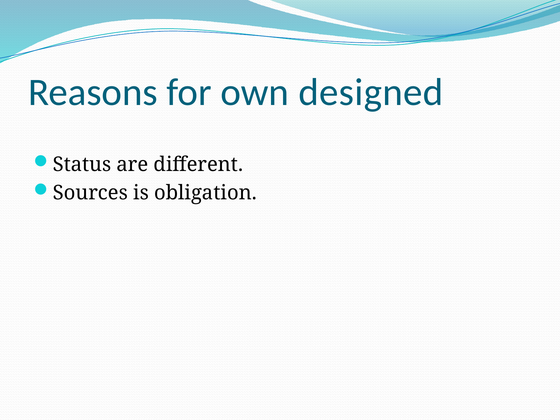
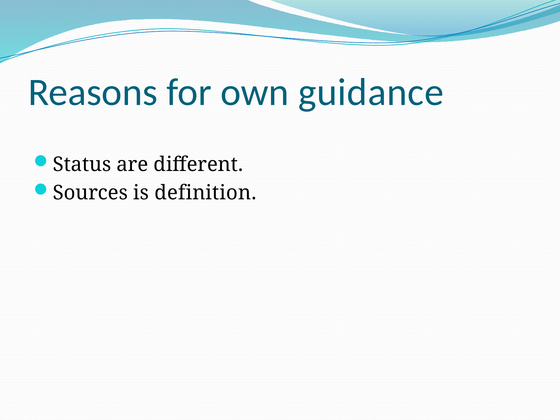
designed: designed -> guidance (371, 92)
obligation: obligation -> definition (205, 193)
